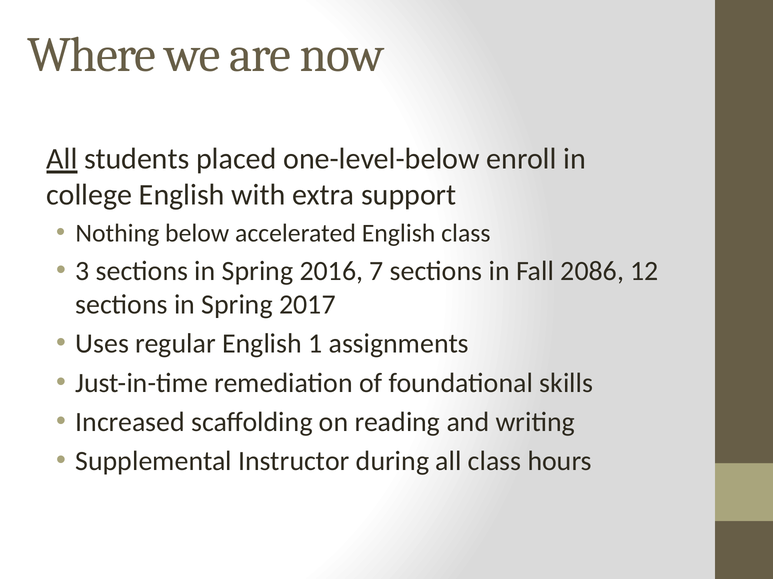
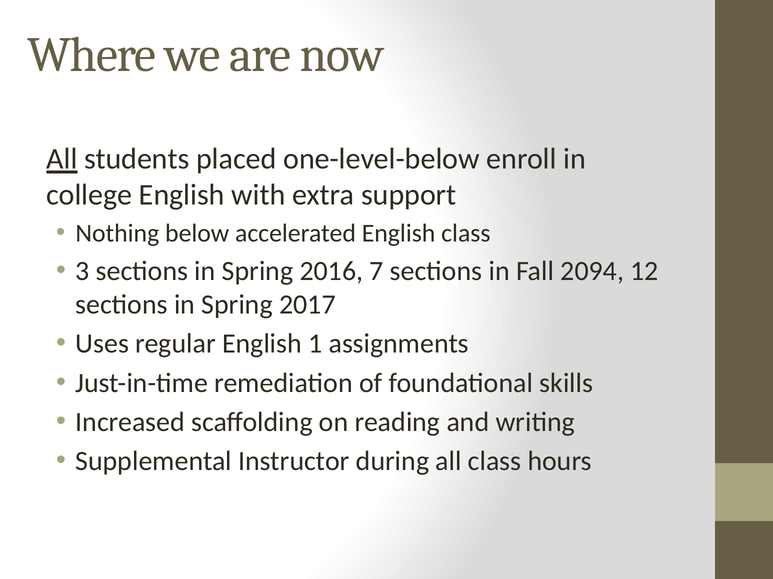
2086: 2086 -> 2094 (592, 272)
